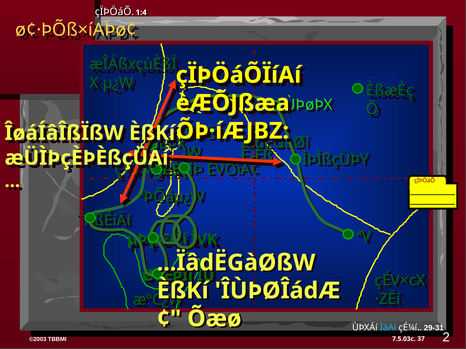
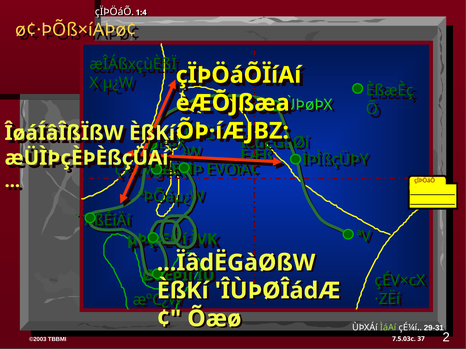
ÌáAí colour: light blue -> light green (388, 328)
